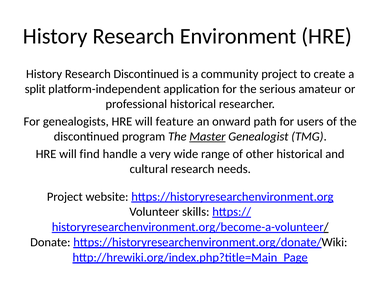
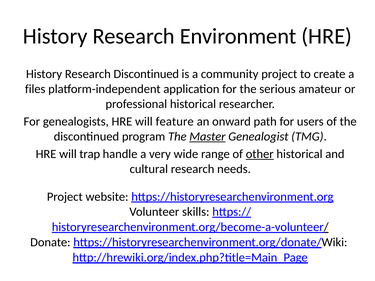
split: split -> files (35, 89)
find: find -> trap (90, 154)
other underline: none -> present (260, 154)
